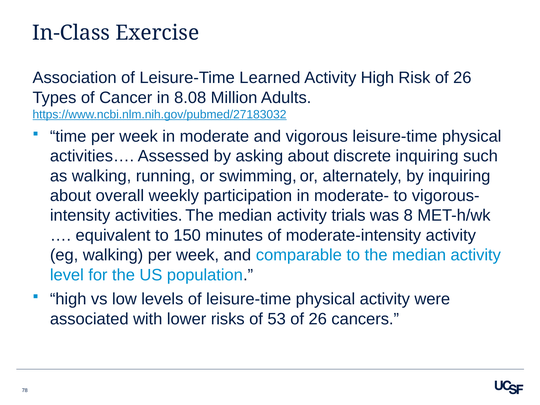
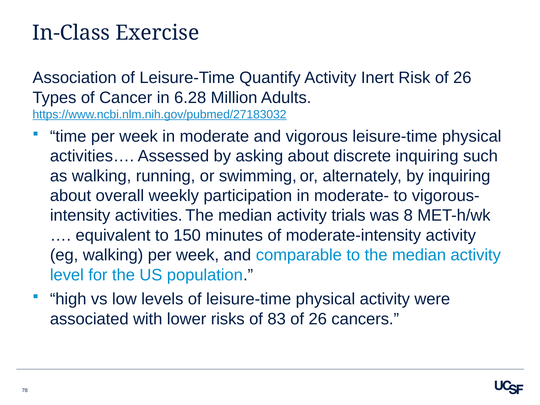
Learned: Learned -> Quantify (270, 78)
Activity High: High -> Inert (377, 78)
8.08: 8.08 -> 6.28 (190, 98)
53: 53 -> 83 (277, 319)
